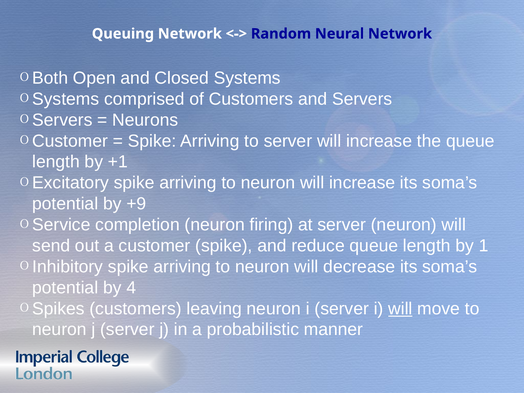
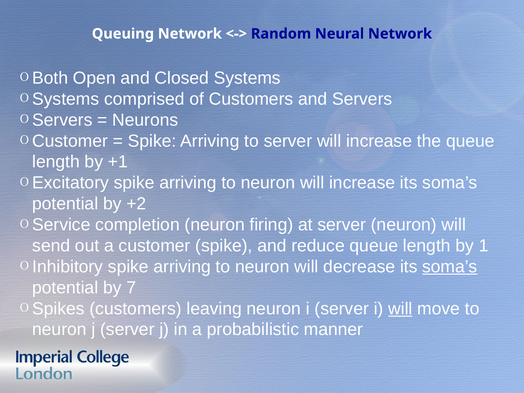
+9: +9 -> +2 (136, 204)
soma’s underline: none -> present (450, 267)
4: 4 -> 7 (131, 288)
